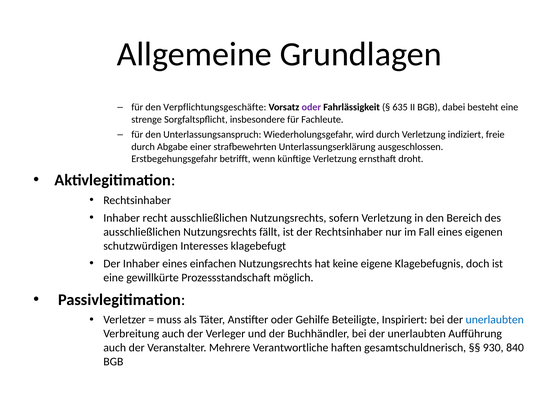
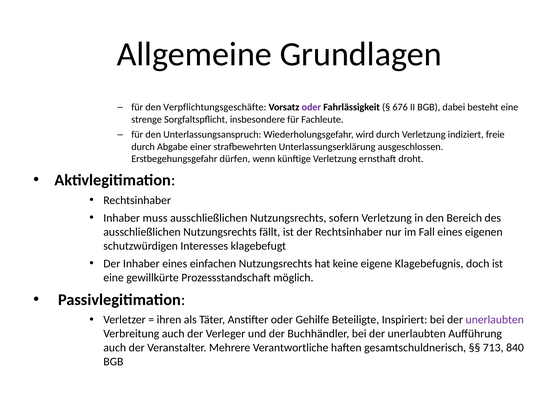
635: 635 -> 676 (400, 107)
betrifft: betrifft -> dürfen (235, 159)
recht: recht -> muss (155, 218)
muss: muss -> ihren (169, 320)
unerlaubten colour: blue -> purple (495, 320)
930: 930 -> 713 (493, 348)
